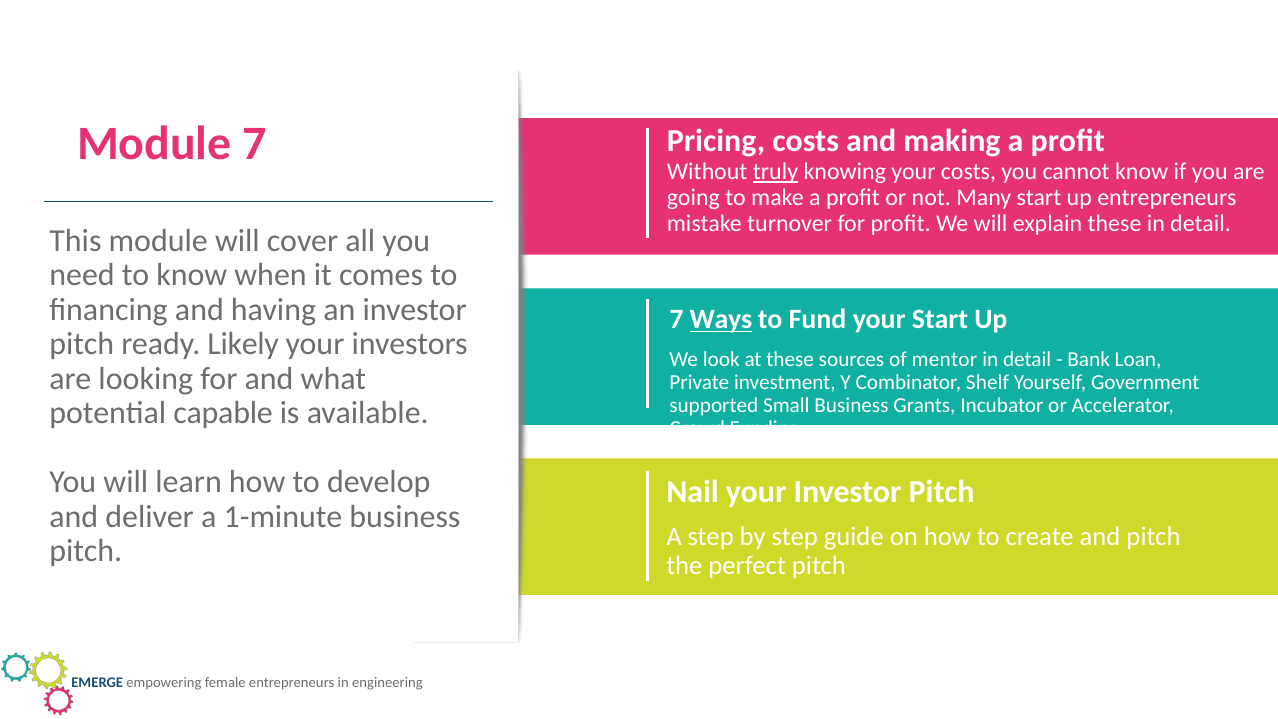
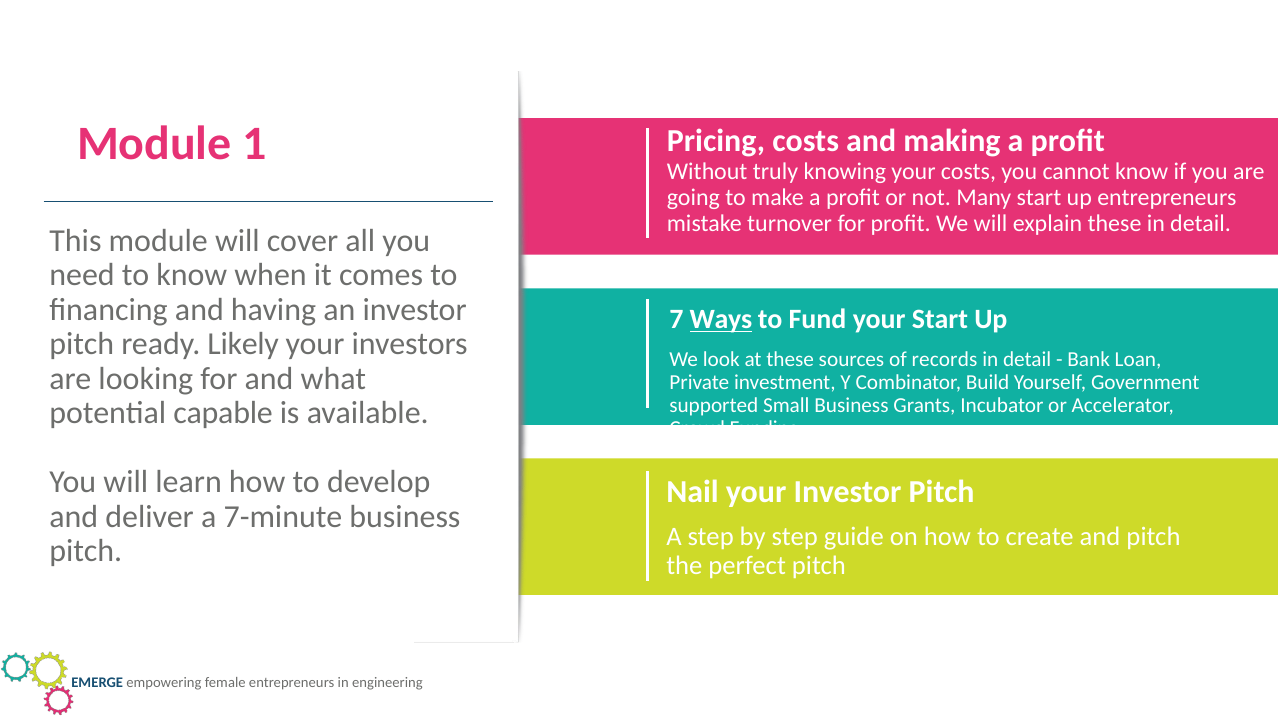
Module 7: 7 -> 1 (255, 144)
truly underline: present -> none (775, 171)
mentor: mentor -> records (944, 359)
Shelf: Shelf -> Build (988, 382)
1-minute: 1-minute -> 7-minute (283, 517)
